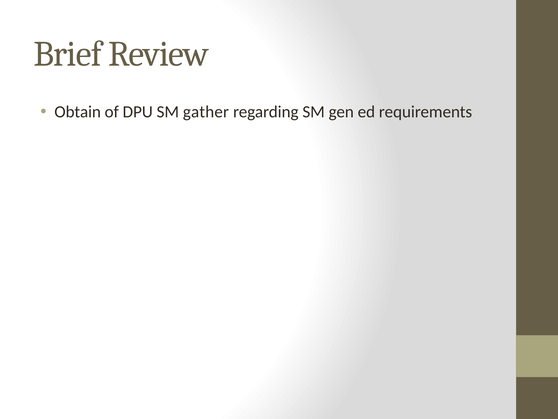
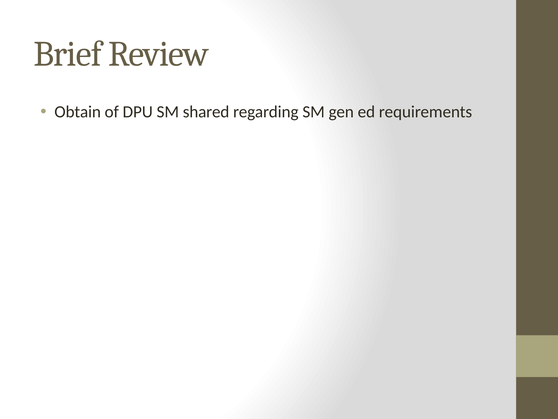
gather: gather -> shared (206, 112)
